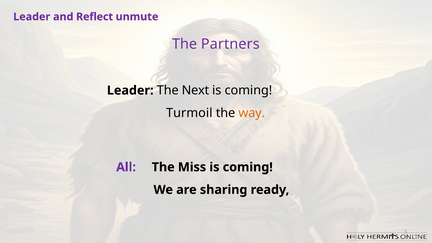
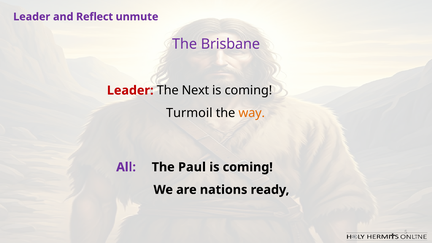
Partners: Partners -> Brisbane (230, 44)
Leader colour: black -> red (130, 90)
Miss: Miss -> Paul (192, 167)
sharing: sharing -> nations (224, 190)
